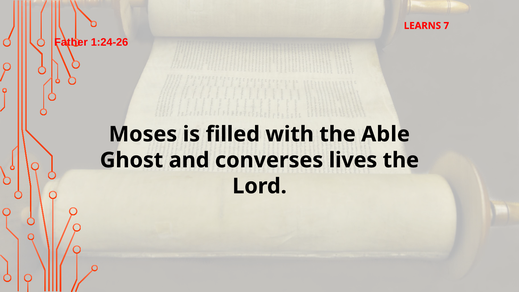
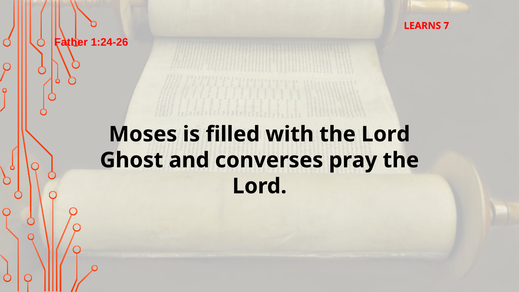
with the Able: Able -> Lord (386, 134)
lives: lives -> pray (353, 160)
